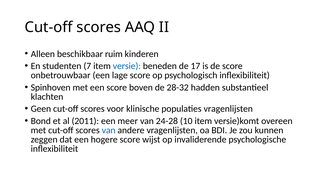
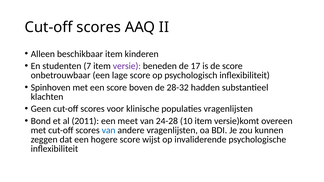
beschikbaar ruim: ruim -> item (114, 54)
versie colour: blue -> purple (127, 66)
meer: meer -> meet (128, 121)
